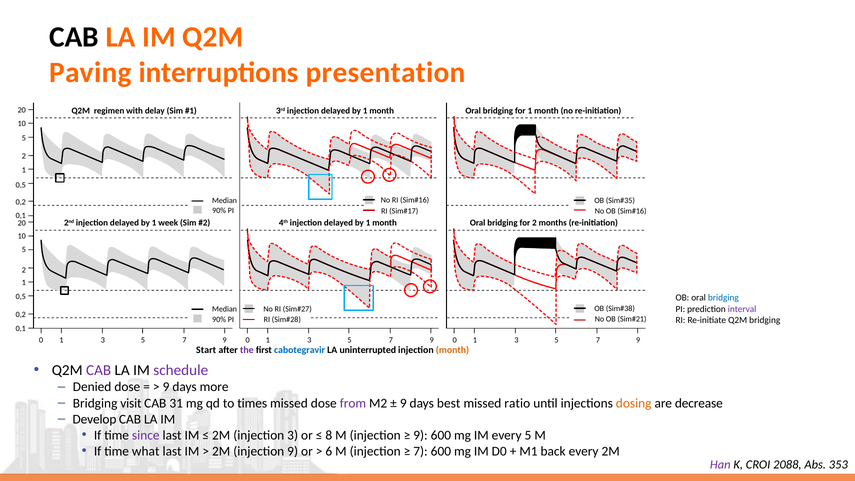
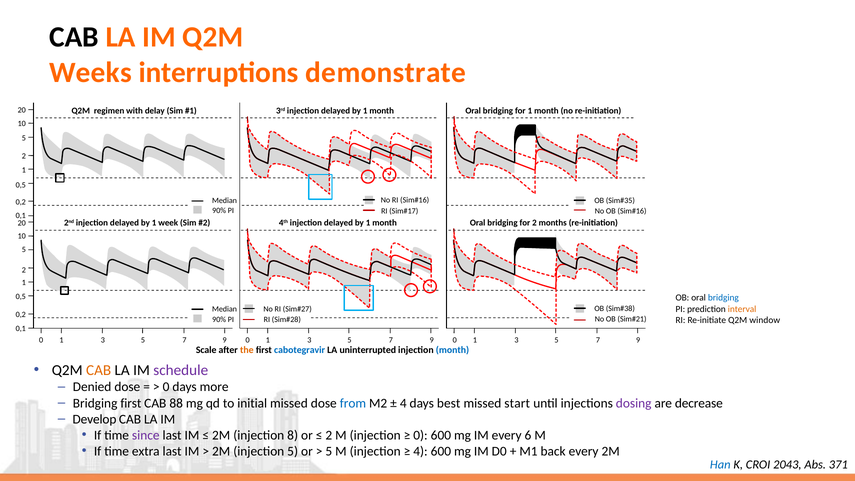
Paving: Paving -> Weeks (91, 72)
presentation: presentation -> demonstrate (386, 72)
interval colour: purple -> orange (742, 309)
Q2M bridging: bridging -> window (765, 320)
Start: Start -> Scale (206, 350)
the colour: purple -> orange (247, 350)
month colour: orange -> blue (452, 350)
CAB colour: purple -> orange (99, 370)
9: 9 -> 0 (166, 387)
Bridging visit: visit -> first (131, 403)
31: 31 -> 88 (176, 403)
times: times -> initial (252, 403)
from colour: purple -> blue (353, 403)
9: 9 -> 4 (403, 403)
ratio: ratio -> start (517, 403)
dosing colour: orange -> purple (634, 403)
injection 3: 3 -> 8 (293, 435)
8: 8 -> 2 (329, 435)
9: 9 -> 0 (420, 435)
every 5: 5 -> 6 (528, 435)
what: what -> extra (146, 451)
injection 9: 9 -> 5 (293, 451)
6: 6 -> 5 (329, 451)
7: 7 -> 4 (420, 451)
Han colour: purple -> blue (720, 464)
2088: 2088 -> 2043 (787, 464)
353: 353 -> 371 (838, 464)
